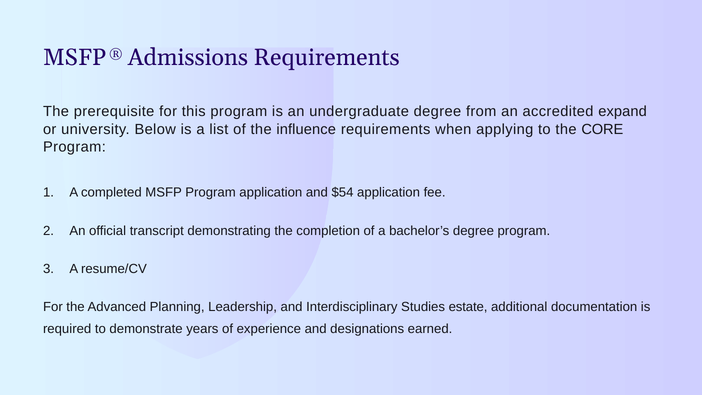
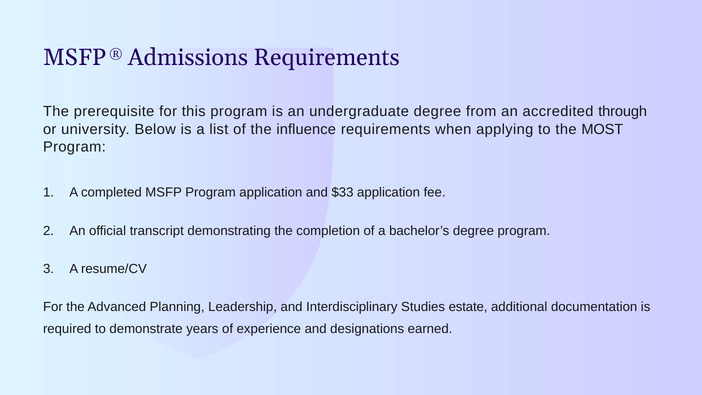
expand: expand -> through (623, 112)
CORE: CORE -> MOST (602, 129)
$54: $54 -> $33 (343, 192)
